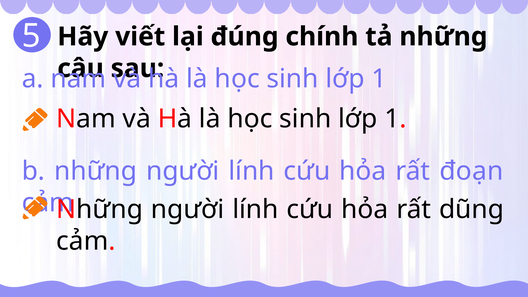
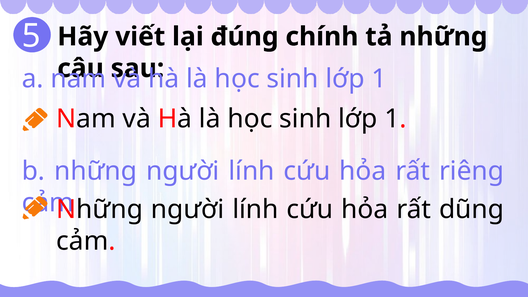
đoạn: đoạn -> riêng (472, 171)
